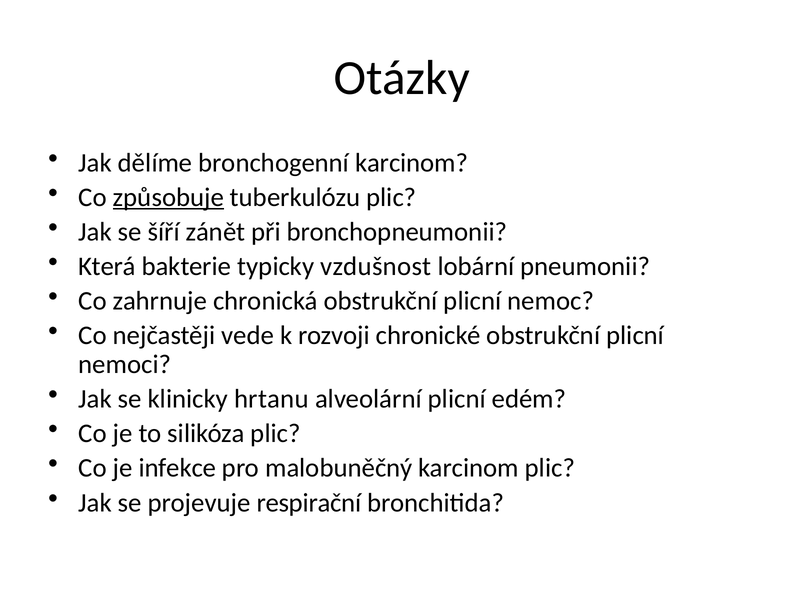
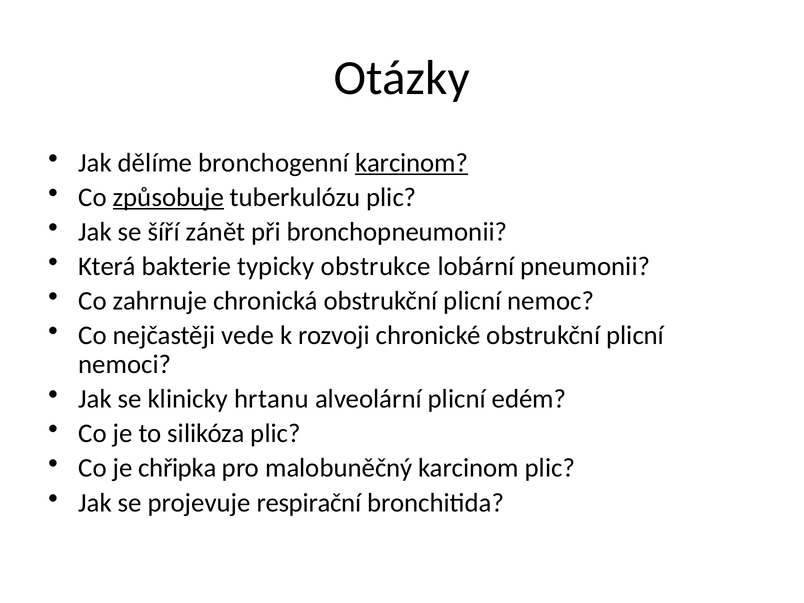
karcinom underline: none -> present (412, 163)
vzdušnost: vzdušnost -> obstrukce (376, 266)
infekce: infekce -> chřipka (177, 468)
